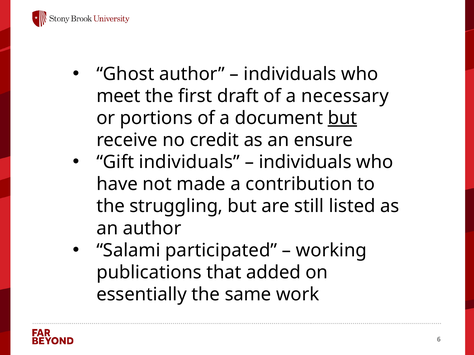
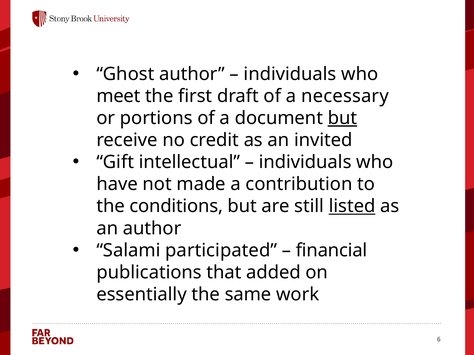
ensure: ensure -> invited (323, 140)
Gift individuals: individuals -> intellectual (189, 162)
struggling: struggling -> conditions (176, 207)
listed underline: none -> present (352, 207)
working: working -> financial (332, 251)
